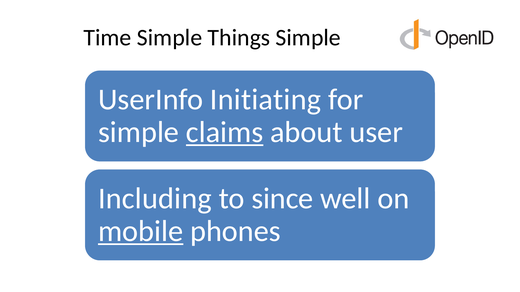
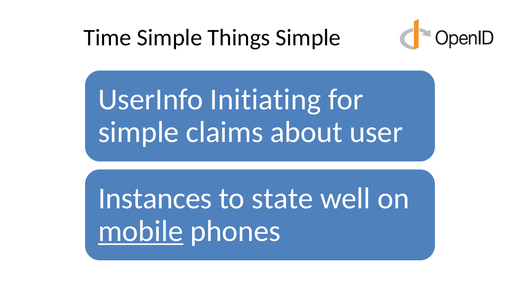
claims underline: present -> none (225, 132)
Including: Including -> Instances (155, 199)
since: since -> state (282, 199)
